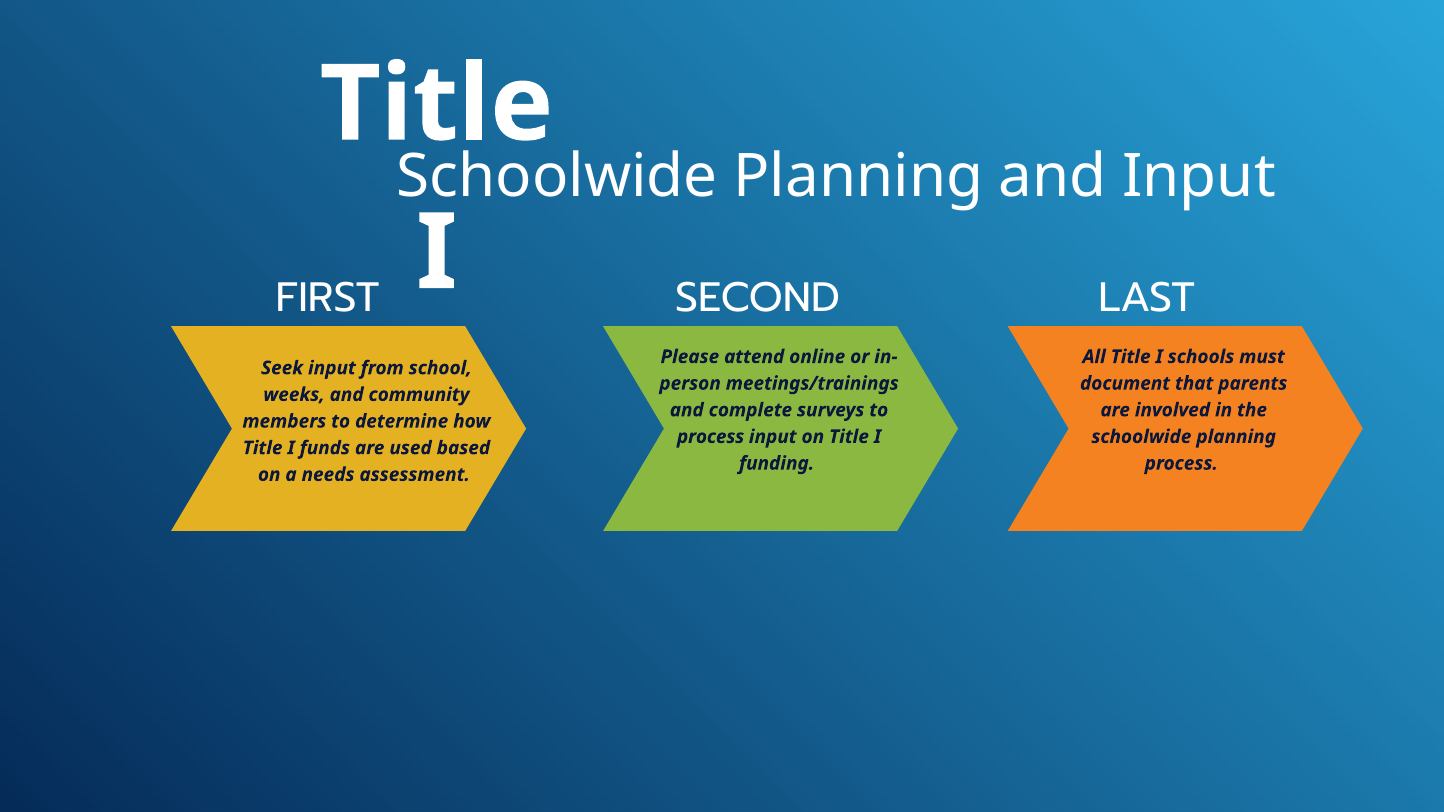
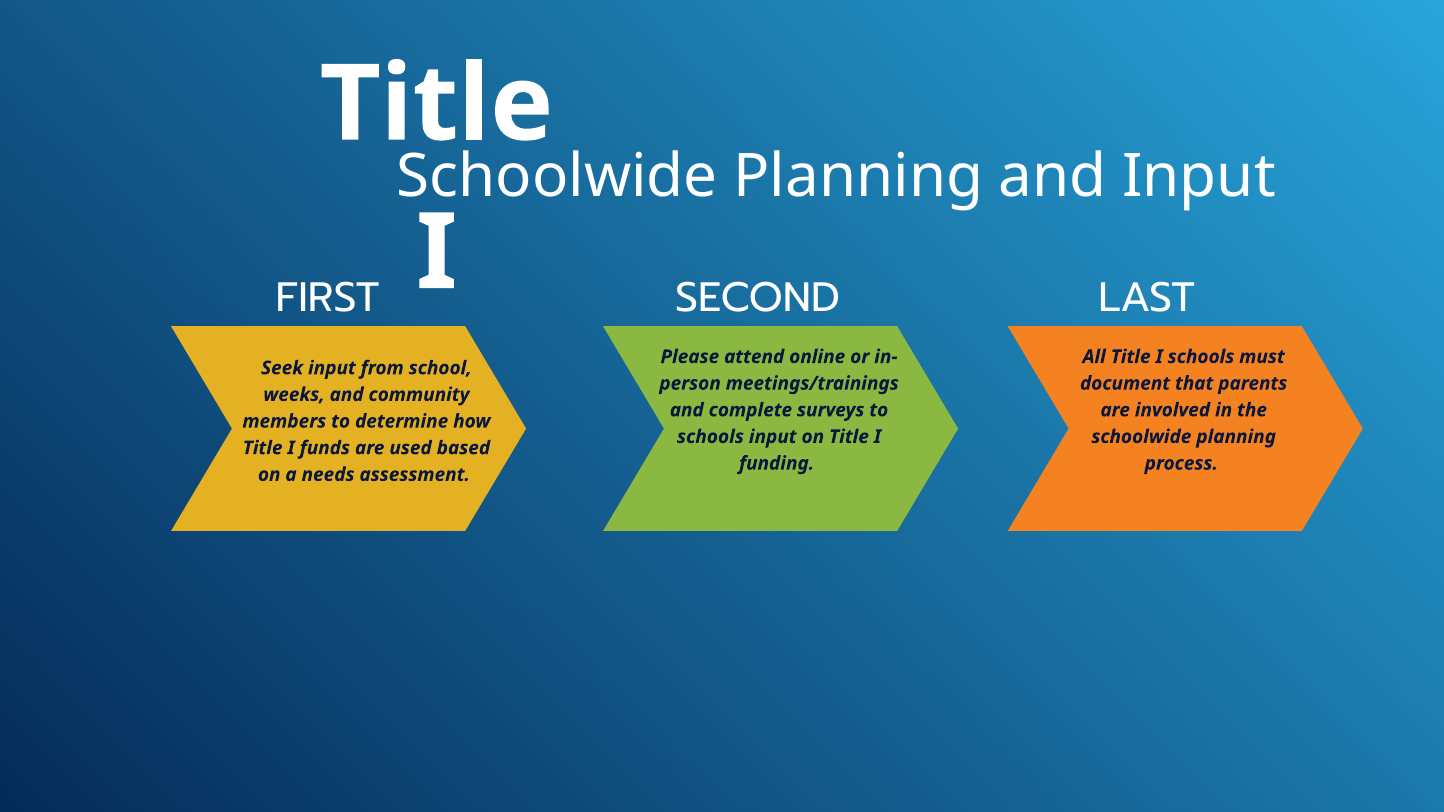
process: process -> schools (710, 437)
